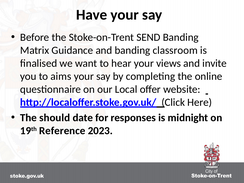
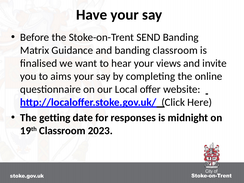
should: should -> getting (55, 118)
19th Reference: Reference -> Classroom (62, 131)
